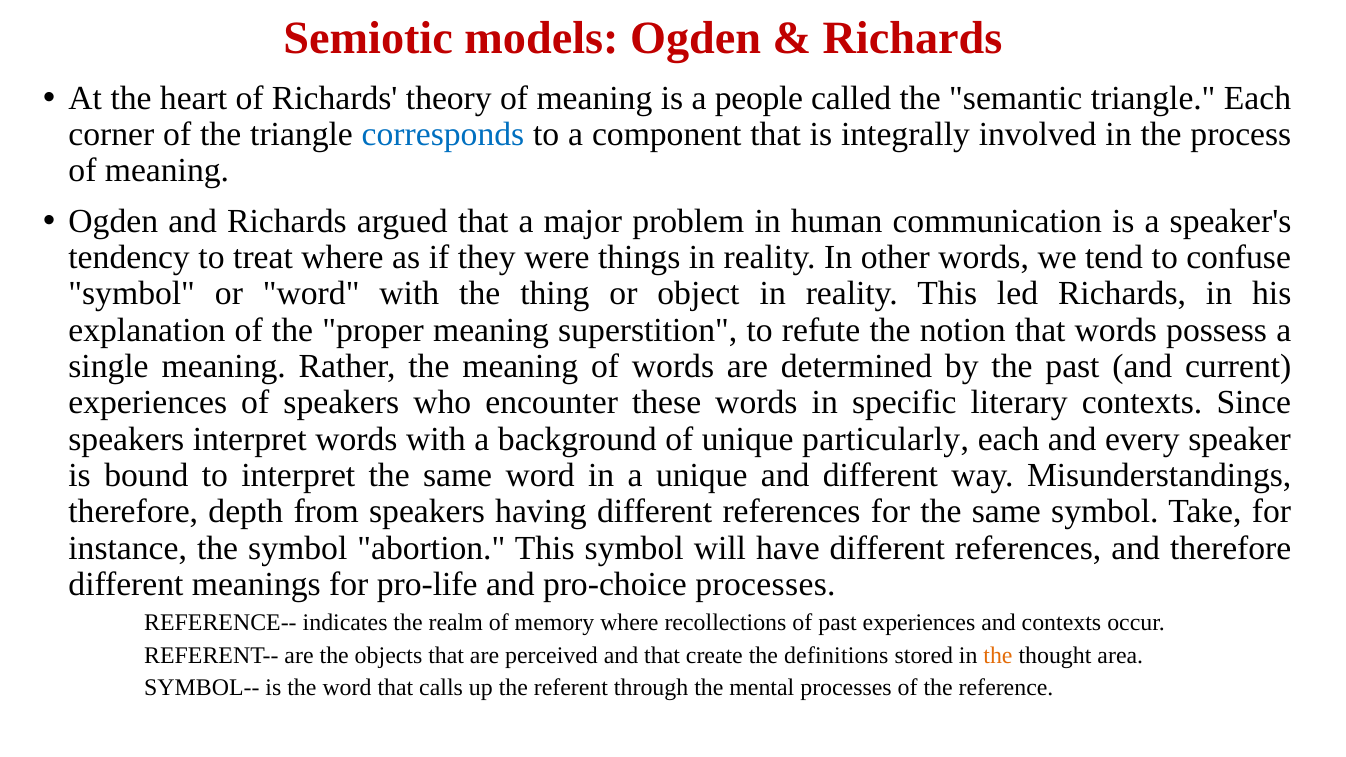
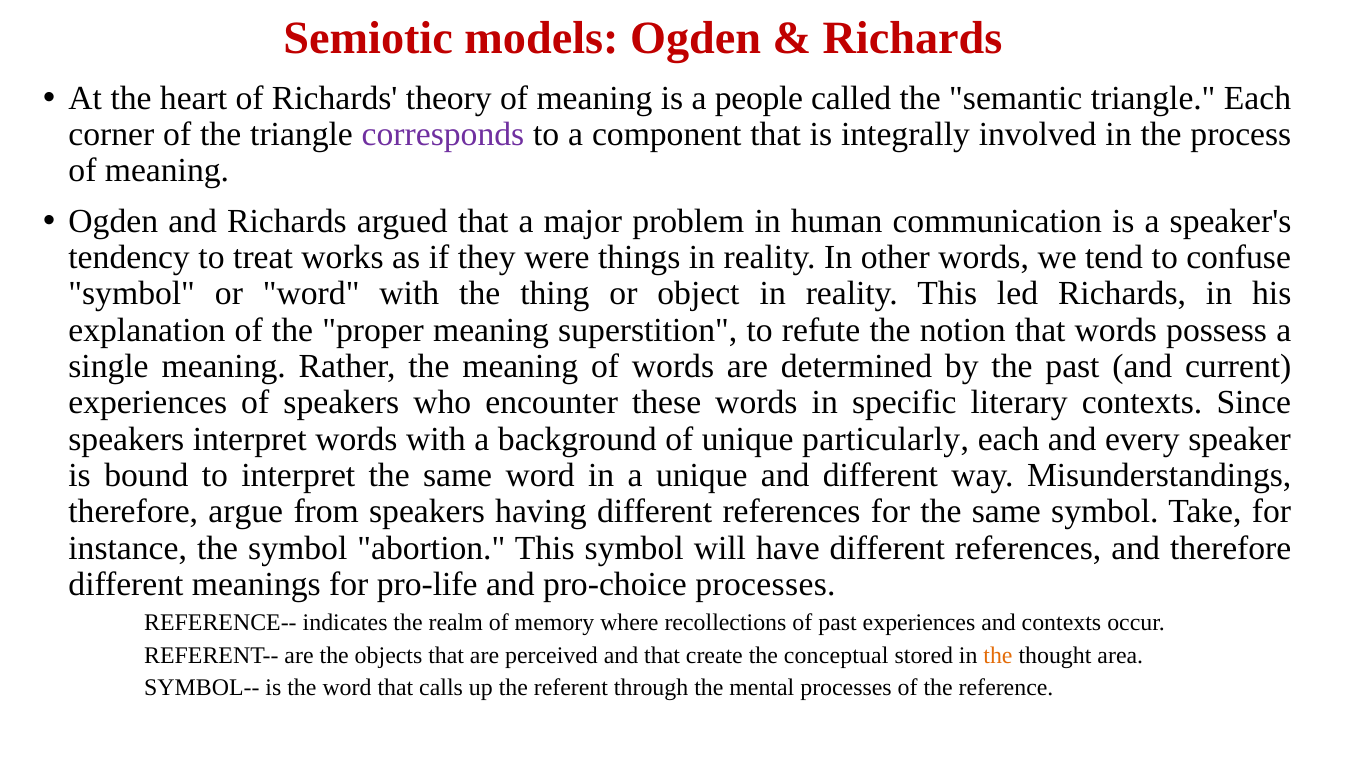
corresponds colour: blue -> purple (443, 135)
treat where: where -> works (343, 258)
depth: depth -> argue (246, 512)
definitions: definitions -> conceptual (836, 655)
